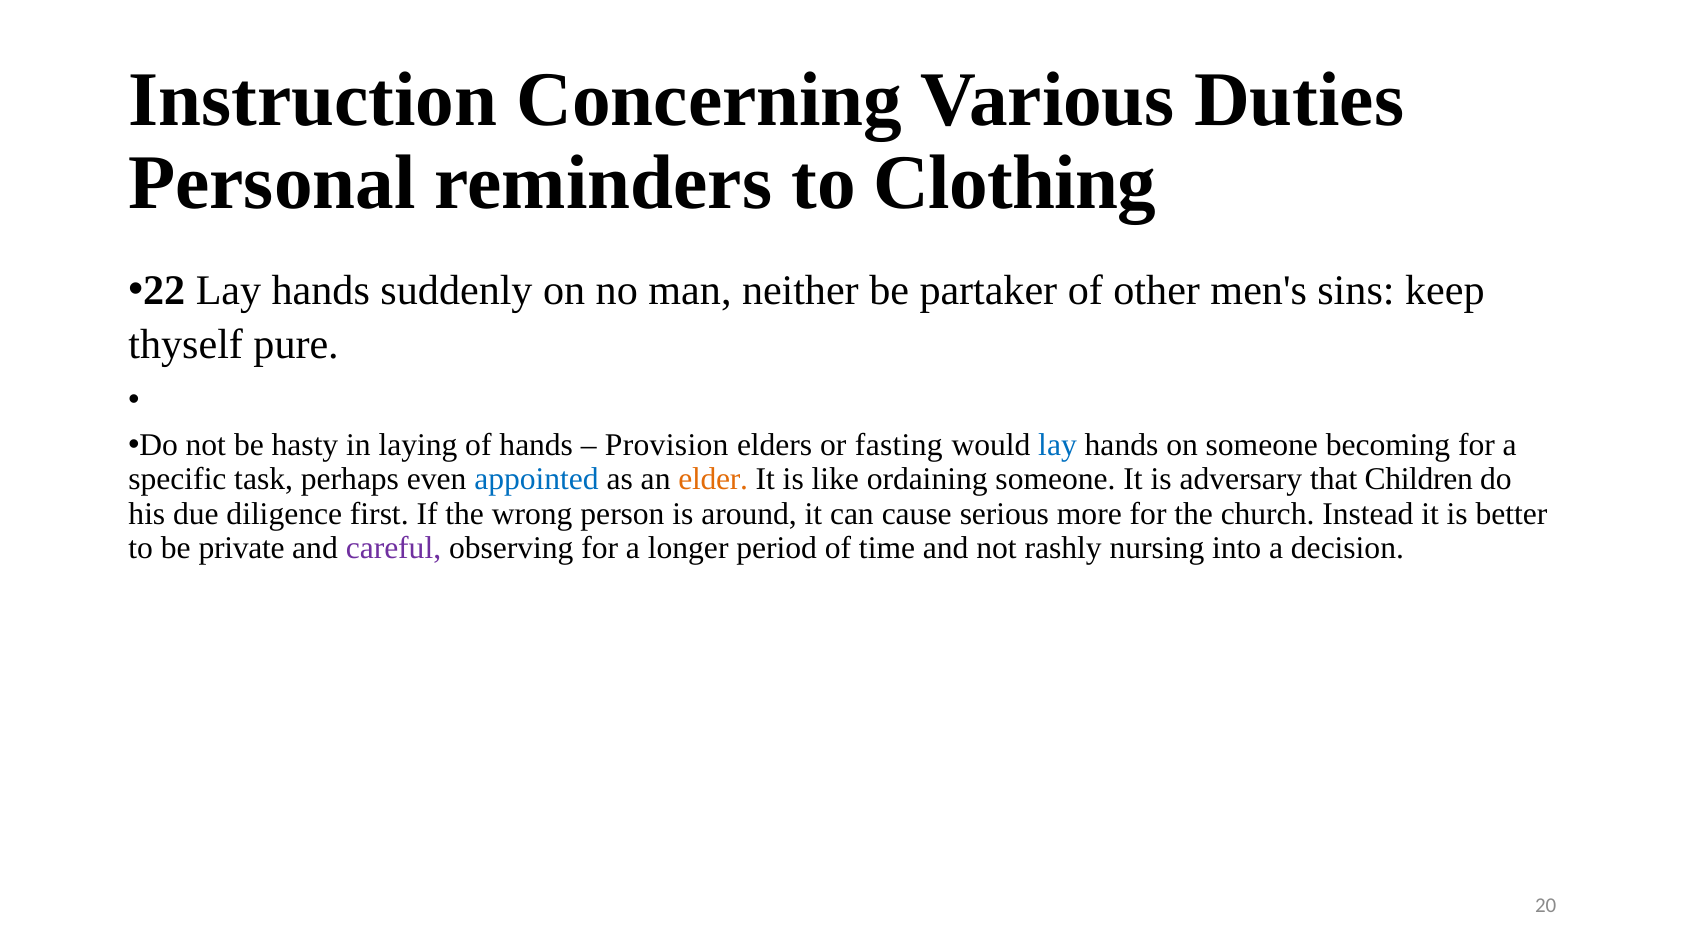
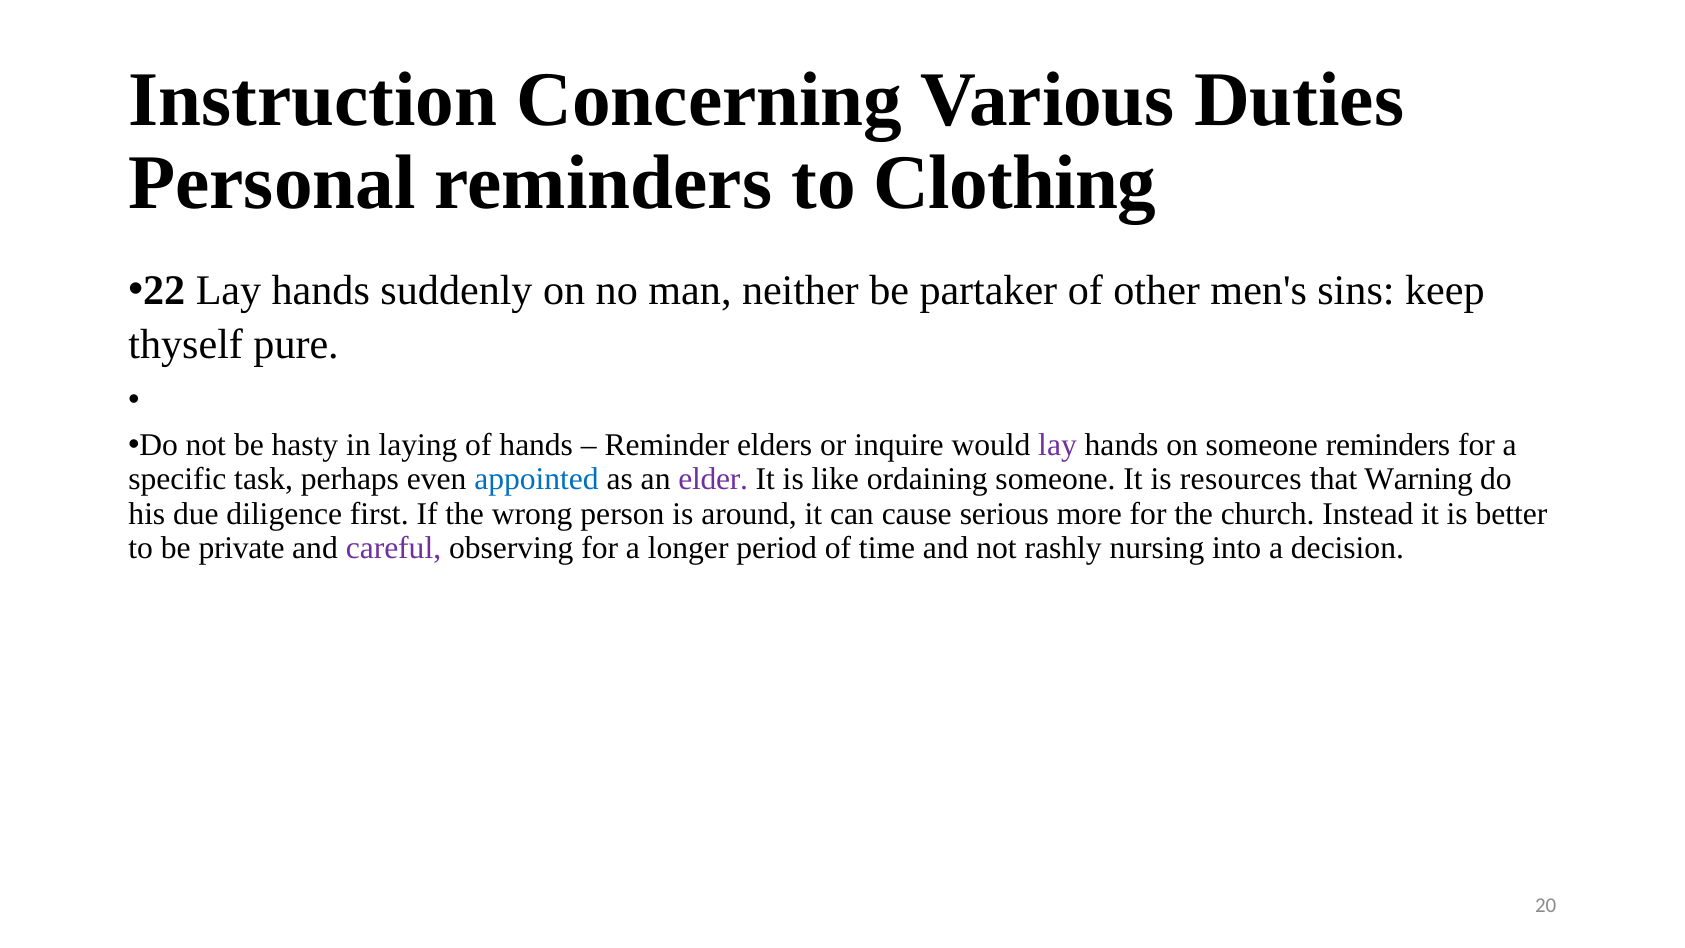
Provision: Provision -> Reminder (667, 445)
fasting: fasting -> inquire (899, 445)
lay colour: blue -> purple (1058, 445)
someone becoming: becoming -> reminders (1388, 445)
elder colour: orange -> purple (713, 479)
adversary: adversary -> resources (1241, 479)
Children: Children -> Warning (1419, 479)
